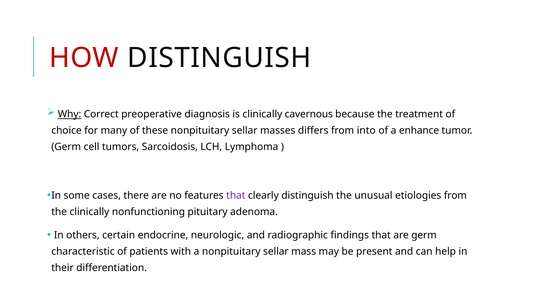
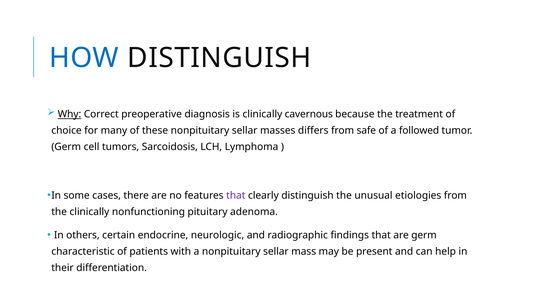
HOW colour: red -> blue (84, 58)
into: into -> safe (366, 130)
enhance: enhance -> followed (419, 130)
